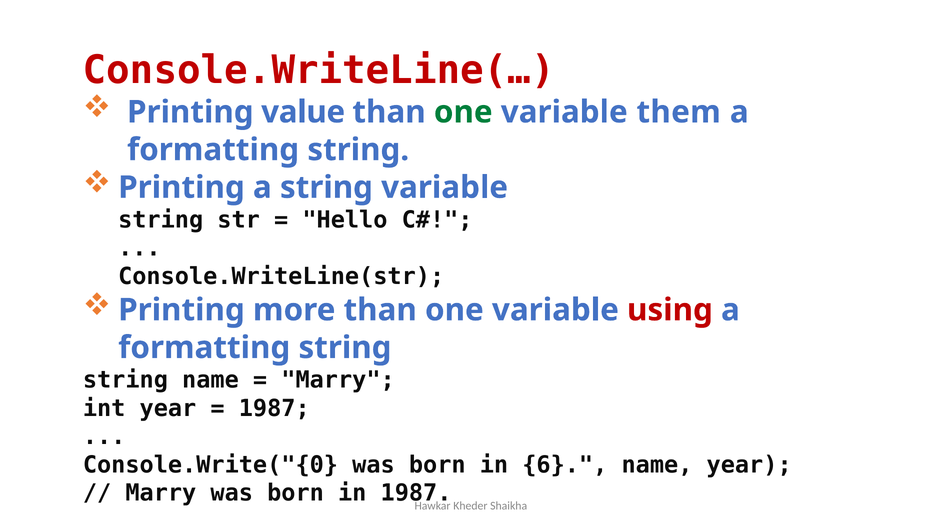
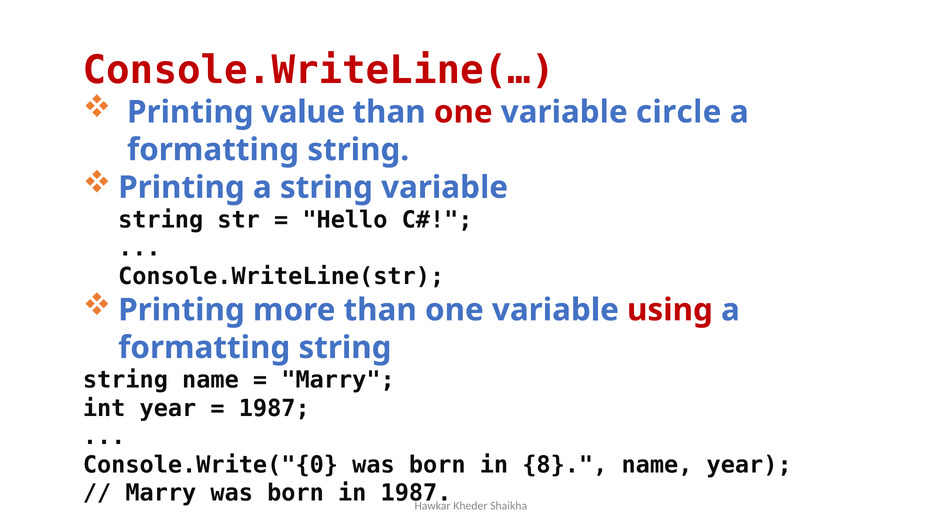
one colour: green -> red (463, 112)
them: them -> circle (679, 112)
6: 6 -> 8 (565, 465)
